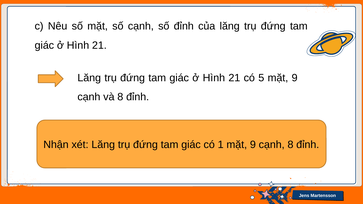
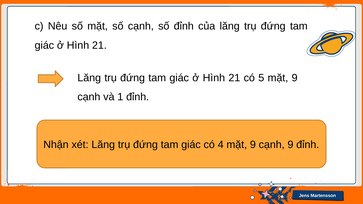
và 8: 8 -> 1 (120, 97)
1: 1 -> 4 (221, 145)
cạnh 8: 8 -> 9 (290, 145)
